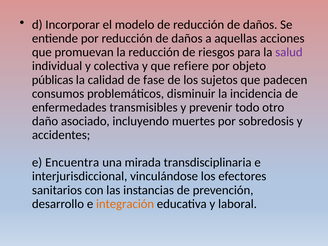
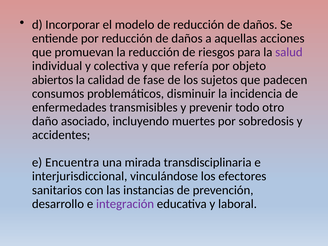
refiere: refiere -> refería (191, 66)
públicas: públicas -> abiertos (53, 80)
integración colour: orange -> purple (125, 204)
